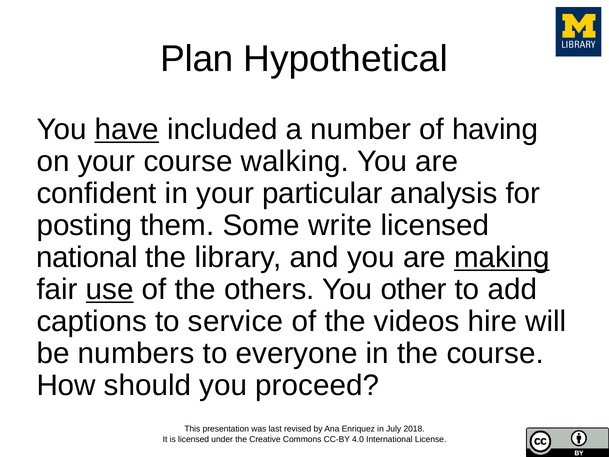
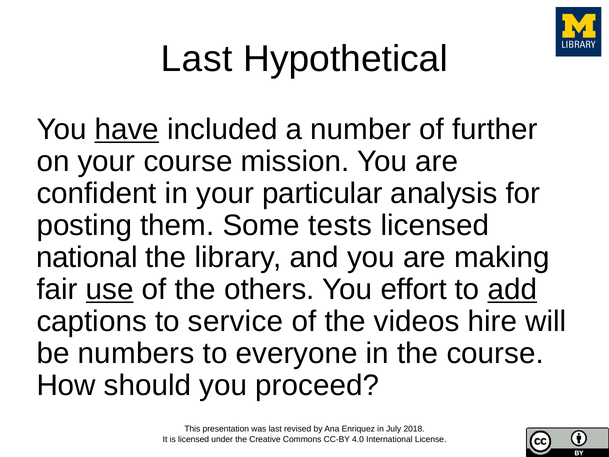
Plan: Plan -> Last (197, 59)
having: having -> further (495, 129)
walking: walking -> mission (295, 161)
write: write -> tests (340, 225)
making underline: present -> none (502, 257)
other: other -> effort (414, 289)
add underline: none -> present (512, 289)
